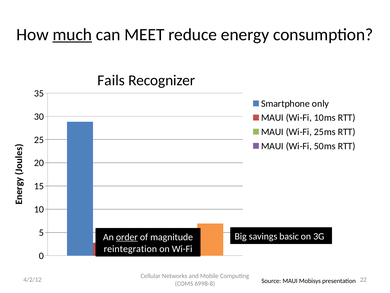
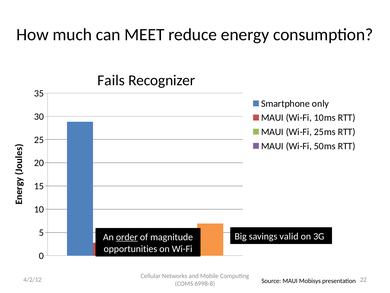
much underline: present -> none (72, 35)
basic: basic -> valid (289, 236)
reintegration: reintegration -> opportunities (130, 248)
